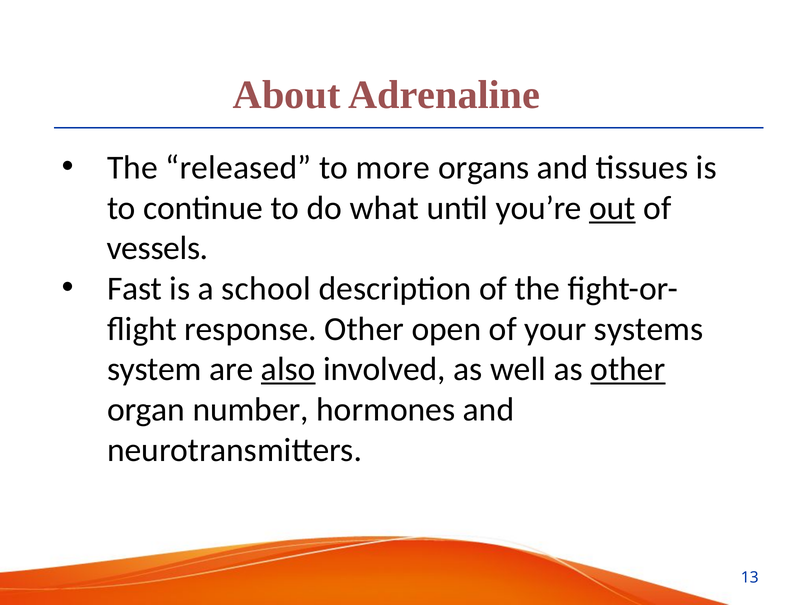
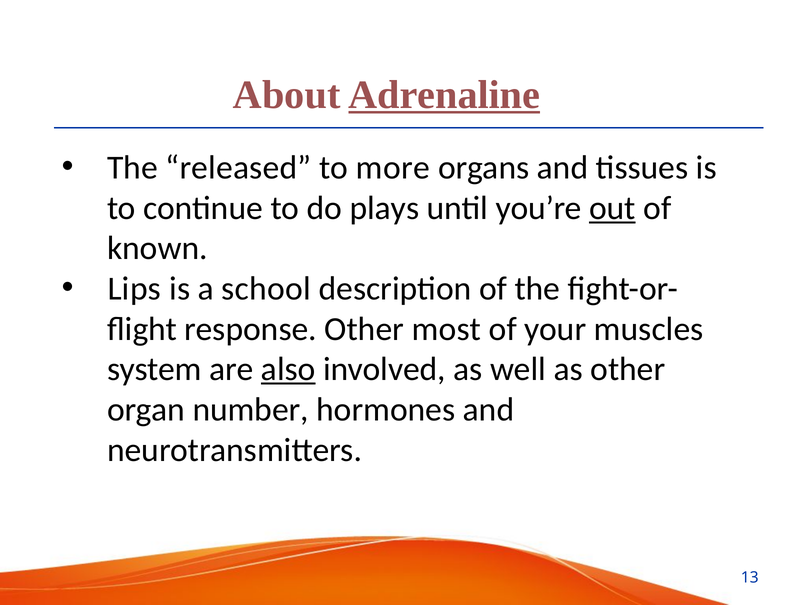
Adrenaline underline: none -> present (444, 95)
what: what -> plays (384, 208)
vessels: vessels -> known (157, 248)
Fast: Fast -> Lips (134, 289)
open: open -> most (446, 329)
systems: systems -> muscles (649, 329)
other underline: present -> none (628, 369)
